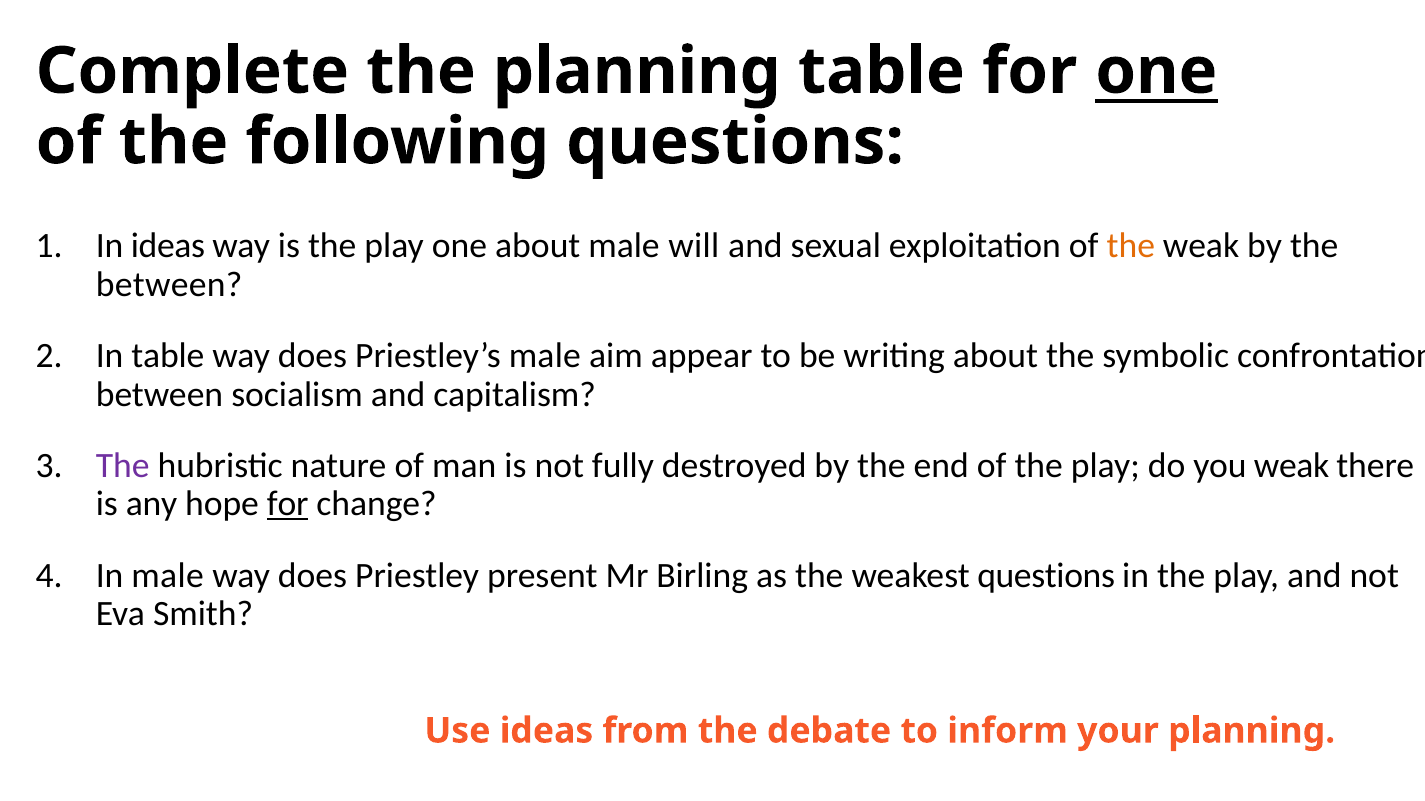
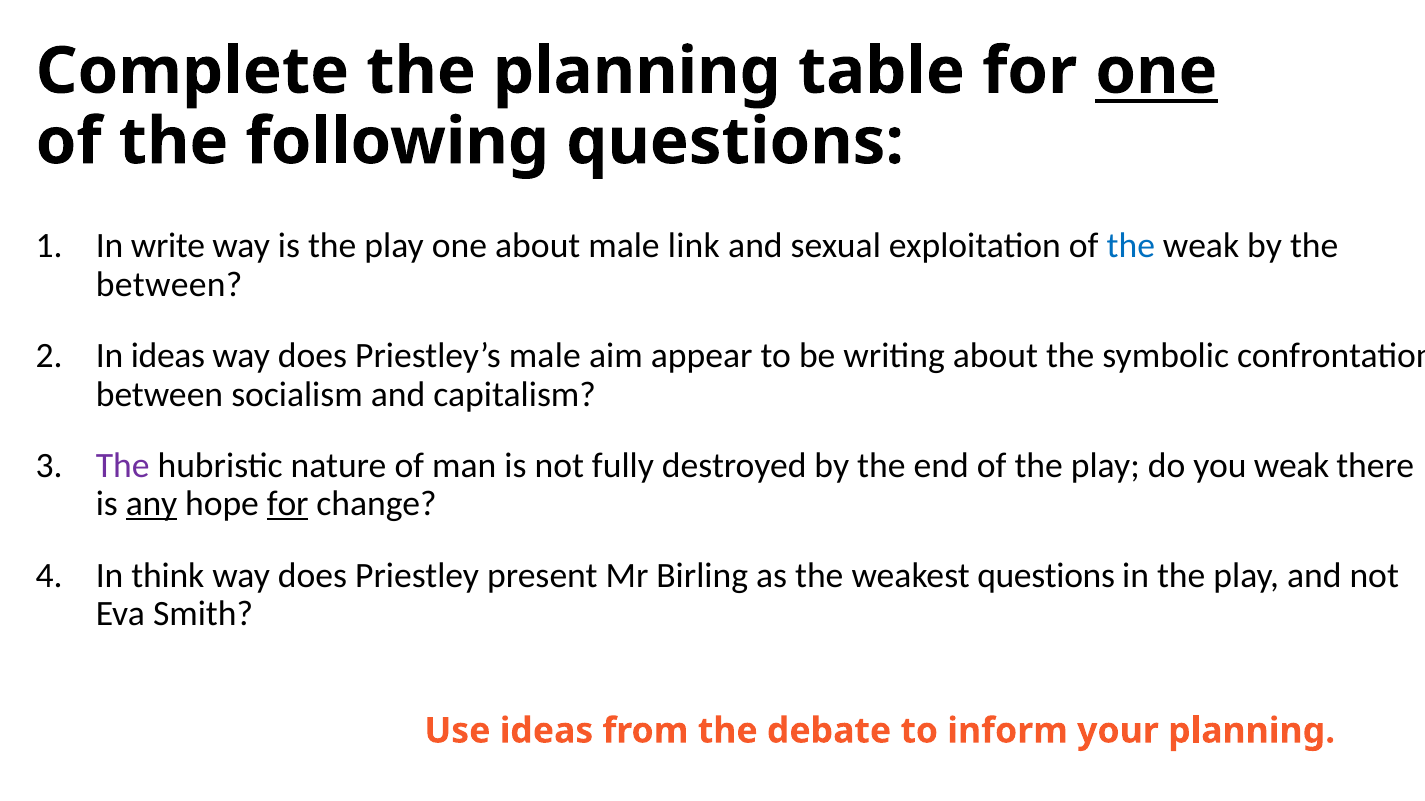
In ideas: ideas -> write (168, 246)
will: will -> link (694, 246)
the colour: orange -> blue (1131, 246)
In table: table -> ideas (168, 356)
any underline: none -> present (152, 504)
In male: male -> think (168, 576)
